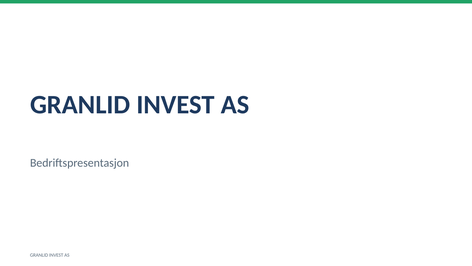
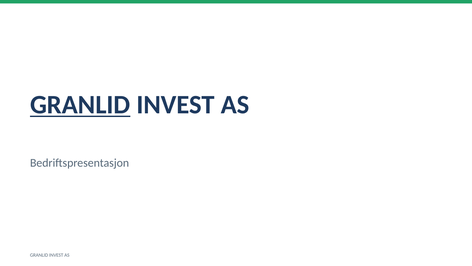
GRANLID underline: none -> present (80, 105)
